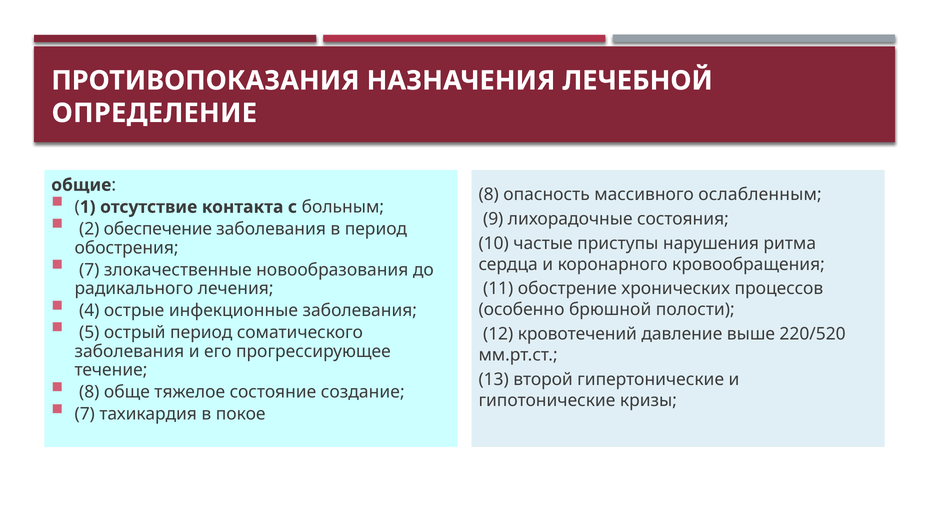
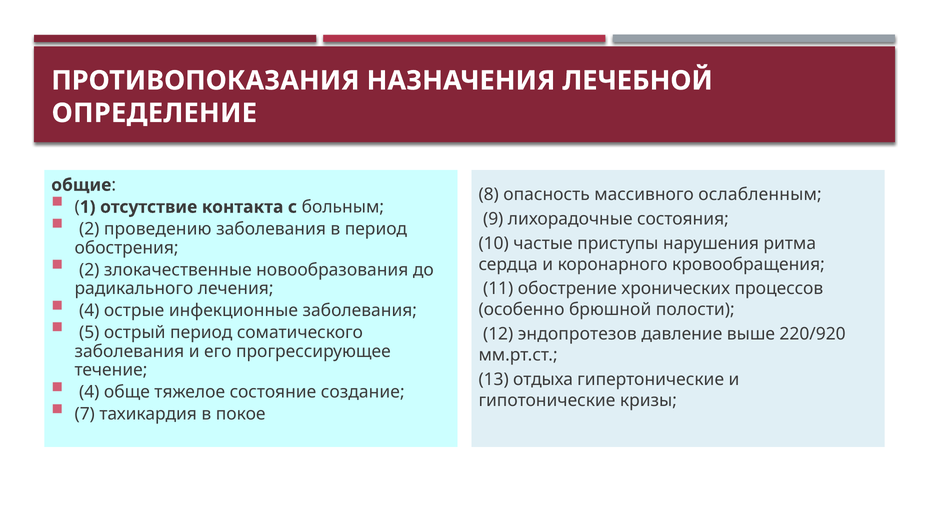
обеспечение: обеспечение -> проведению (158, 229)
7: 7 -> 2 (89, 270)
кровотечений: кровотечений -> эндопротезов (577, 334)
220/520: 220/520 -> 220/920 (813, 334)
второй: второй -> отдыха (543, 379)
8: 8 -> 4 (89, 392)
